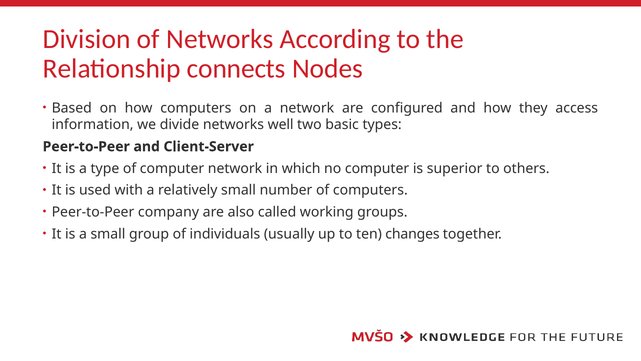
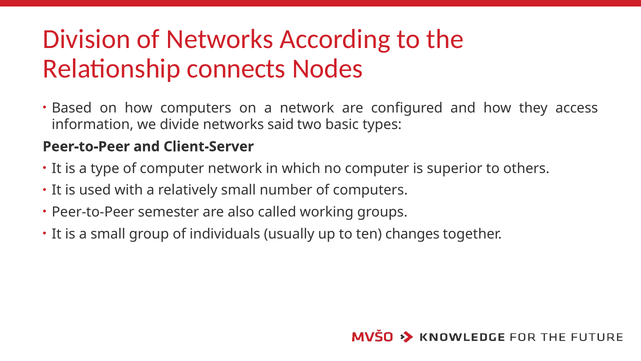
well: well -> said (281, 125)
company: company -> semester (169, 212)
